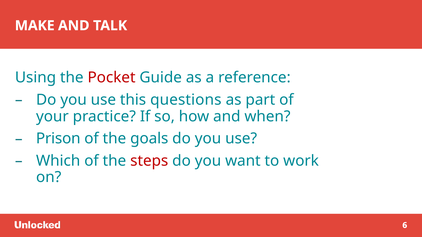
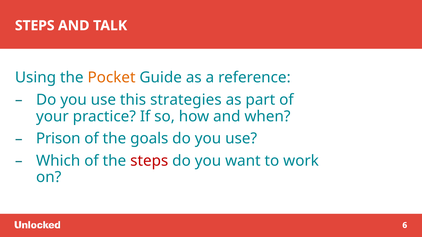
MAKE: MAKE -> STEPS (35, 26)
Pocket colour: red -> orange (112, 78)
questions: questions -> strategies (186, 100)
